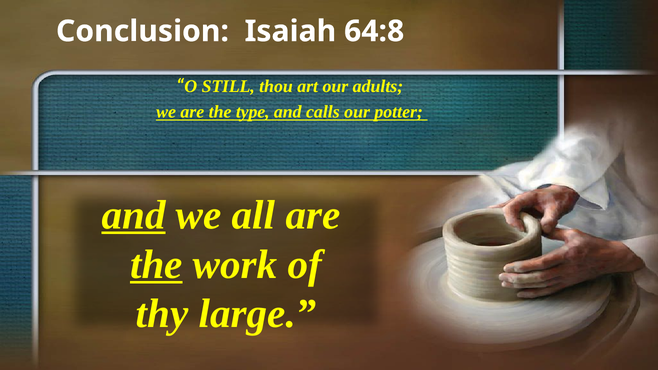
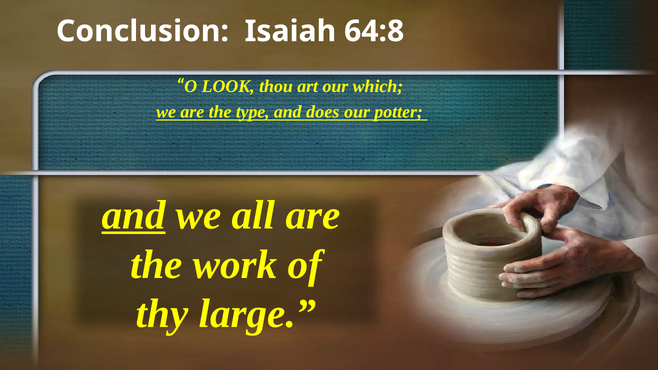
STILL: STILL -> LOOK (228, 86)
adults: adults -> which (378, 86)
calls: calls -> does (323, 112)
the underline: present -> none (156, 265)
